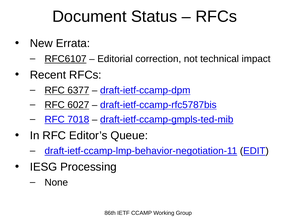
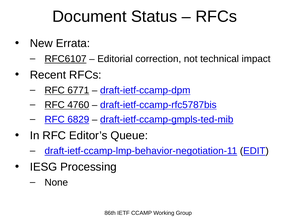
6377: 6377 -> 6771 (78, 90)
6027: 6027 -> 4760 (78, 105)
7018: 7018 -> 6829 (78, 120)
